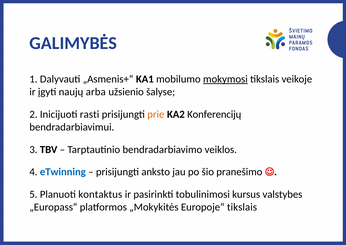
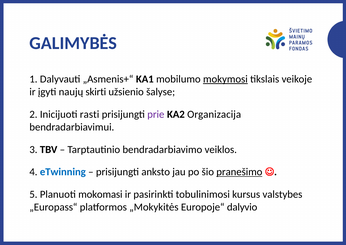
arba: arba -> skirti (96, 92)
prie colour: orange -> purple (156, 114)
Konferencijų: Konferencijų -> Organizacija (214, 114)
pranešimo underline: none -> present (239, 172)
kontaktus: kontaktus -> mokomasi (100, 194)
Europoje“ tikslais: tikslais -> dalyvio (242, 207)
